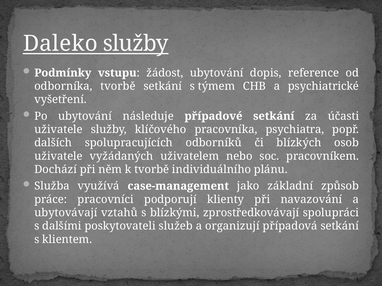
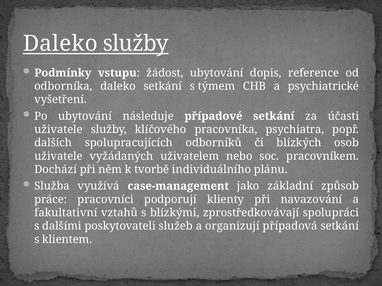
odborníka tvorbě: tvorbě -> daleko (118, 86)
ubytovávají: ubytovávají -> fakultativní (66, 213)
